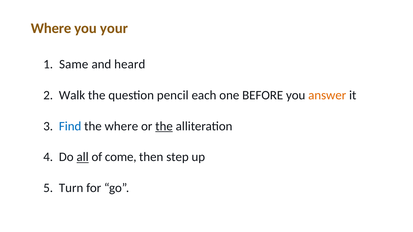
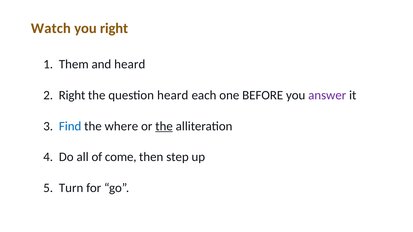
Where: Where -> Watch (51, 28)
you your: your -> right (114, 28)
Same: Same -> Them (74, 64)
2 Walk: Walk -> Right (72, 95)
question pencil: pencil -> heard (173, 95)
answer colour: orange -> purple (327, 95)
all underline: present -> none (83, 157)
